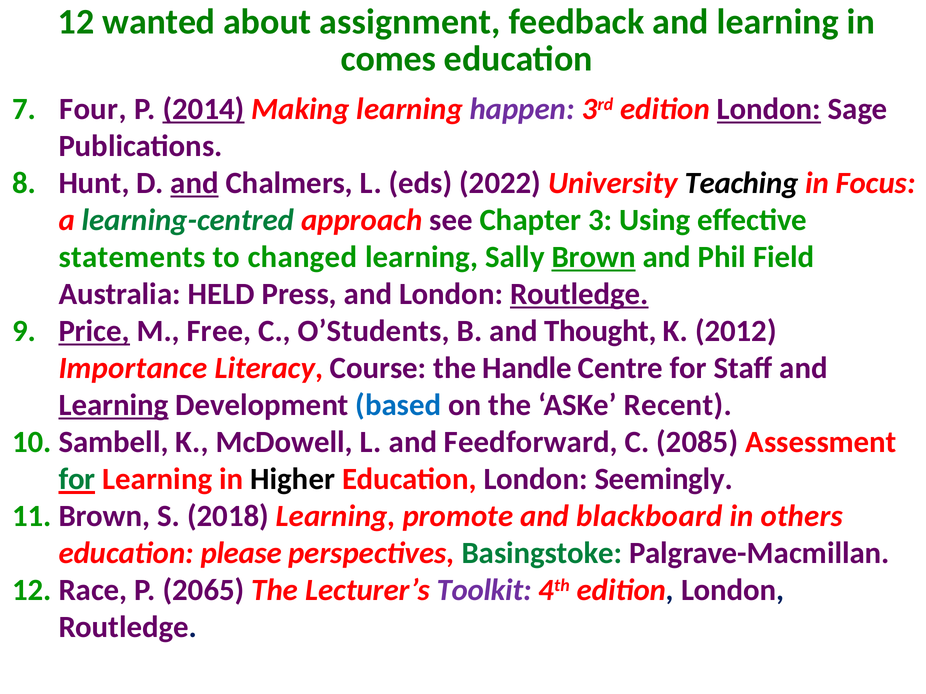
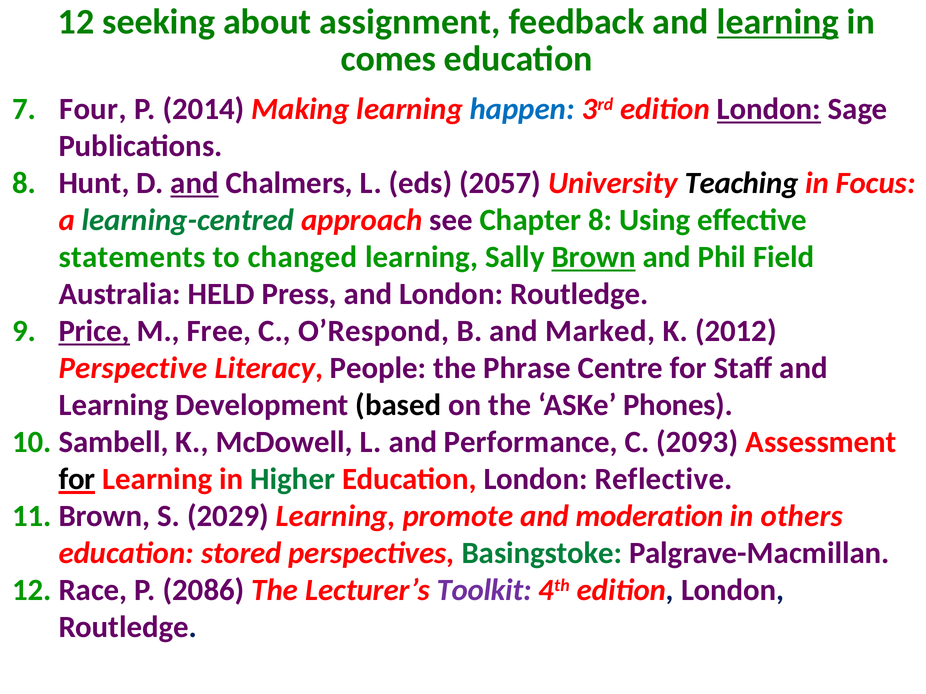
wanted: wanted -> seeking (159, 22)
learning underline: none -> present (778, 22)
2014 underline: present -> none (204, 109)
happen colour: purple -> blue (522, 109)
2022: 2022 -> 2057 (500, 183)
Chapter 3: 3 -> 8 (600, 220)
Routledge underline: present -> none (579, 294)
O’Students: O’Students -> O’Respond (374, 331)
Thought: Thought -> Marked (600, 331)
Importance: Importance -> Perspective (133, 368)
Course: Course -> People (378, 368)
Handle: Handle -> Phrase (527, 368)
Learning underline: present -> none (113, 405)
based colour: blue -> black (398, 405)
Recent: Recent -> Phones (678, 405)
Feedforward: Feedforward -> Performance (531, 443)
2085: 2085 -> 2093 (697, 443)
for colour: green -> black (77, 480)
Higher colour: black -> green (293, 480)
Seemingly: Seemingly -> Reflective (664, 480)
2018: 2018 -> 2029 (228, 517)
blackboard: blackboard -> moderation (650, 517)
please: please -> stored (241, 554)
2065: 2065 -> 2086 (204, 591)
